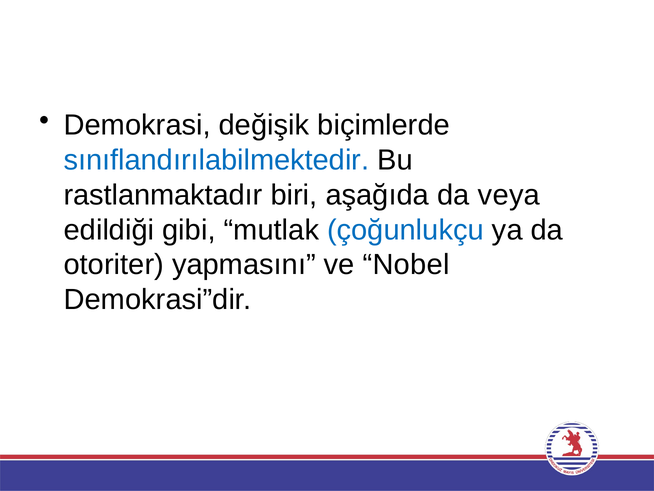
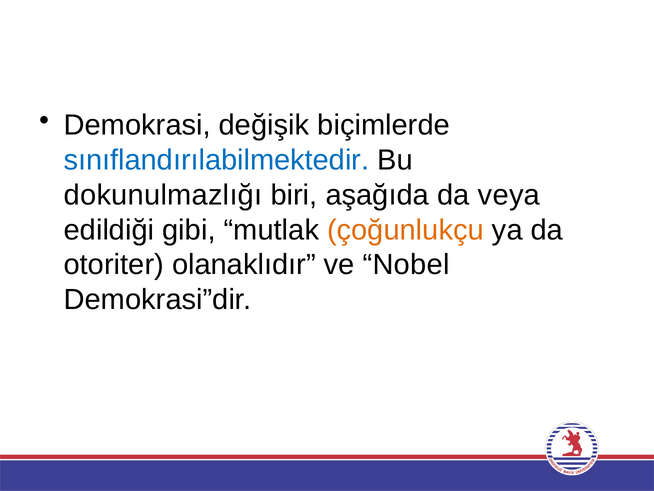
rastlanmaktadır: rastlanmaktadır -> dokunulmazlığı (163, 195)
çoğunlukçu colour: blue -> orange (405, 230)
yapmasını: yapmasını -> olanaklıdır (244, 265)
